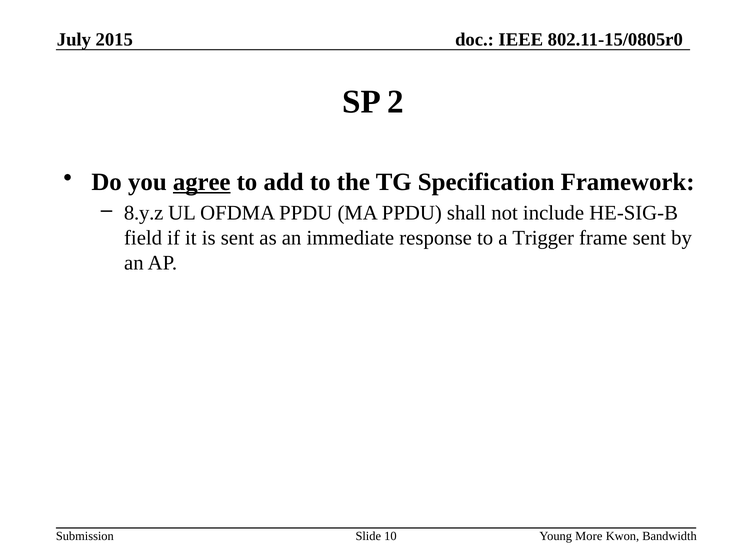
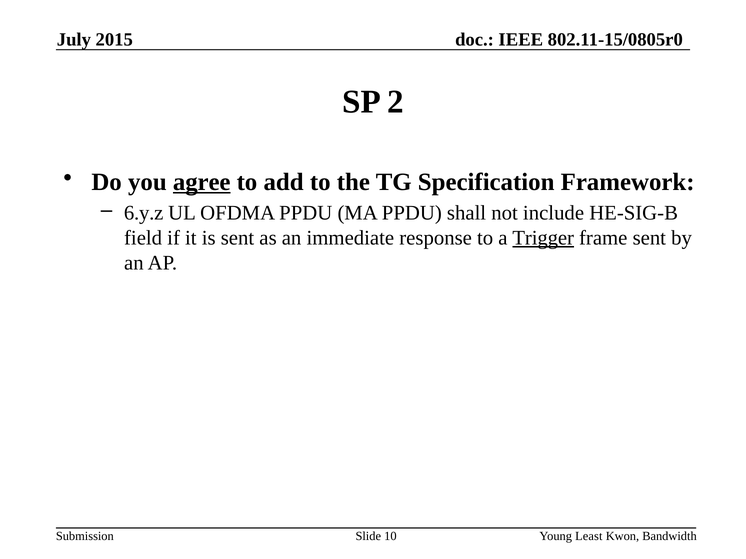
8.y.z: 8.y.z -> 6.y.z (144, 213)
Trigger underline: none -> present (543, 238)
More: More -> Least (589, 537)
